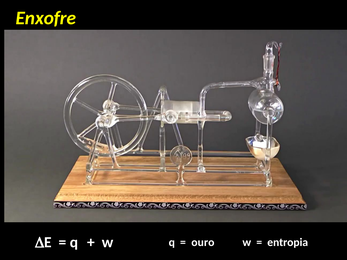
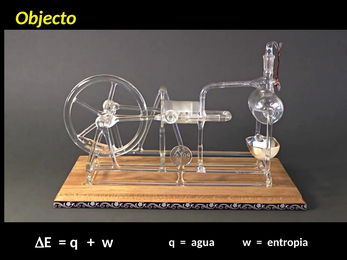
Enxofre: Enxofre -> Objecto (46, 18)
ouro: ouro -> agua (203, 243)
